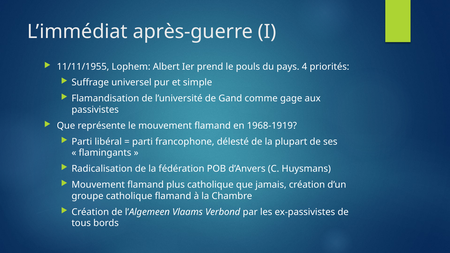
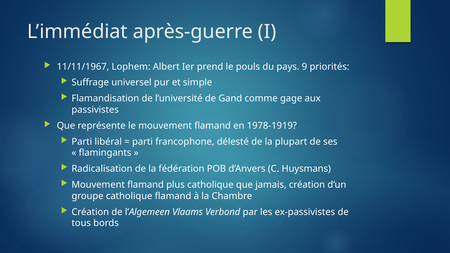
11/11/1955: 11/11/1955 -> 11/11/1967 (83, 67)
4: 4 -> 9 (304, 67)
1968-1919: 1968-1919 -> 1978-1919 (272, 126)
